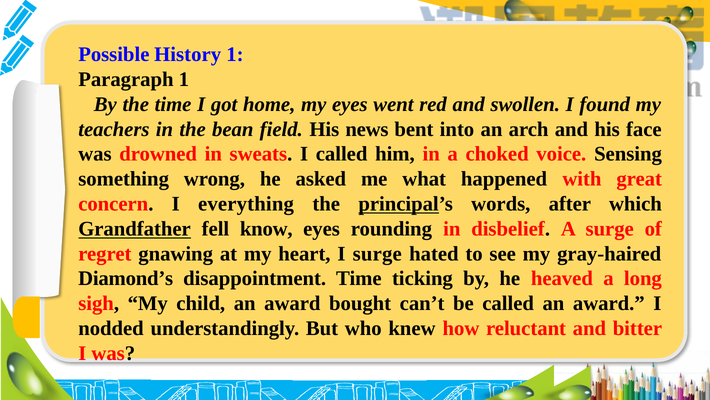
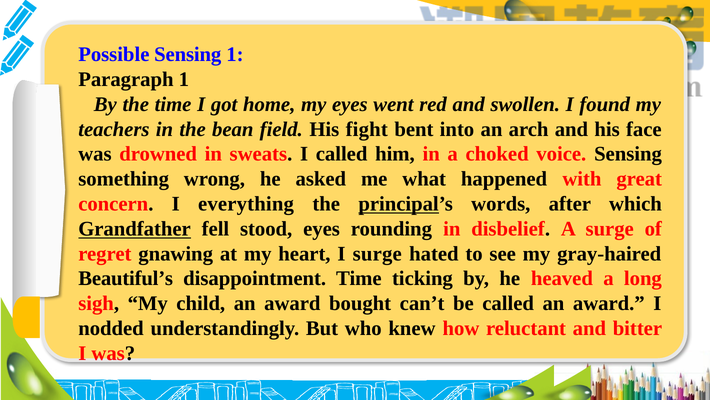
Possible History: History -> Sensing (188, 54)
news: news -> fight (367, 129)
know: know -> stood (266, 228)
Diamond’s: Diamond’s -> Beautiful’s (126, 278)
